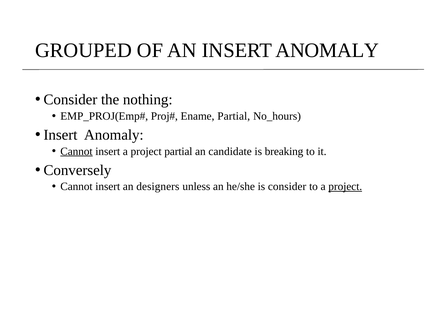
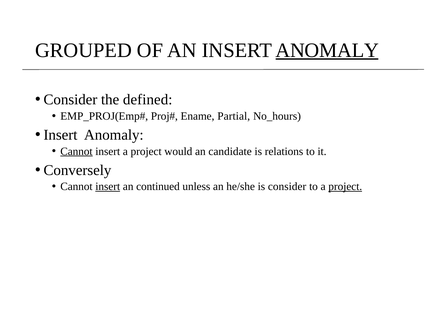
ANOMALY underline: none -> present (327, 50)
nothing: nothing -> defined (148, 99)
project partial: partial -> would (178, 151)
breaking: breaking -> relations (284, 151)
insert underline: none -> present (108, 186)
designers: designers -> continued (158, 186)
